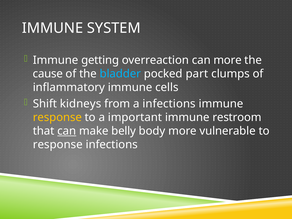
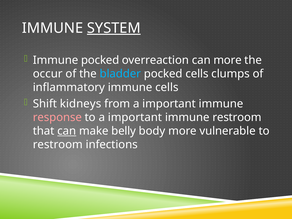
SYSTEM underline: none -> present (114, 28)
Immune getting: getting -> pocked (100, 60)
cause: cause -> occur (48, 74)
pocked part: part -> cells (197, 74)
from a infections: infections -> important (169, 104)
response colour: yellow -> pink (57, 117)
response: response -> restroom (58, 145)
